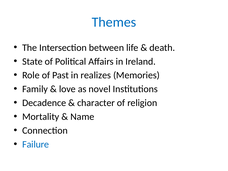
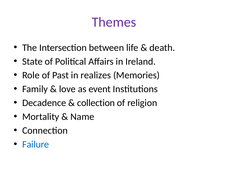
Themes colour: blue -> purple (114, 22)
novel: novel -> event (100, 89)
character: character -> collection (96, 103)
